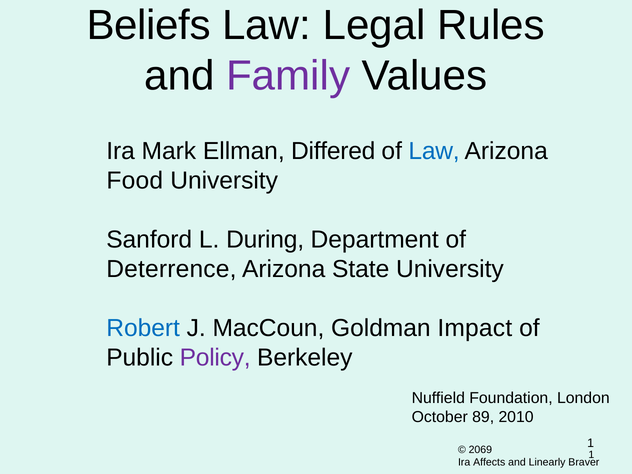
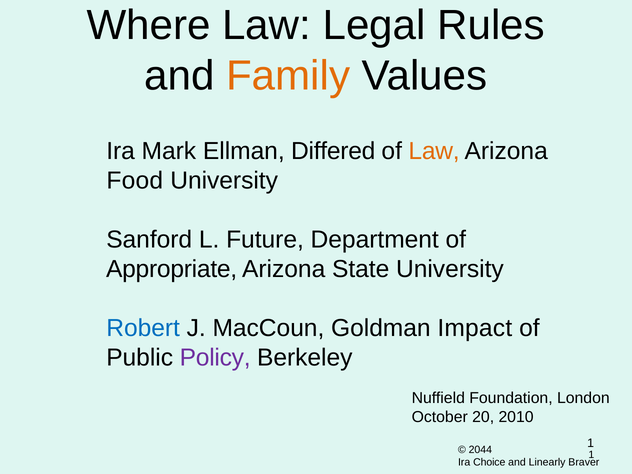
Beliefs: Beliefs -> Where (148, 25)
Family colour: purple -> orange (288, 76)
Law colour: blue -> orange (434, 151)
During: During -> Future (265, 240)
Deterrence: Deterrence -> Appropriate (172, 269)
89: 89 -> 20 (483, 417)
2069: 2069 -> 2044 (480, 450)
Affects: Affects -> Choice (489, 462)
